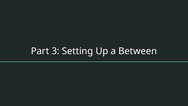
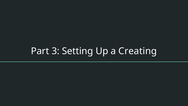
Between: Between -> Creating (138, 51)
